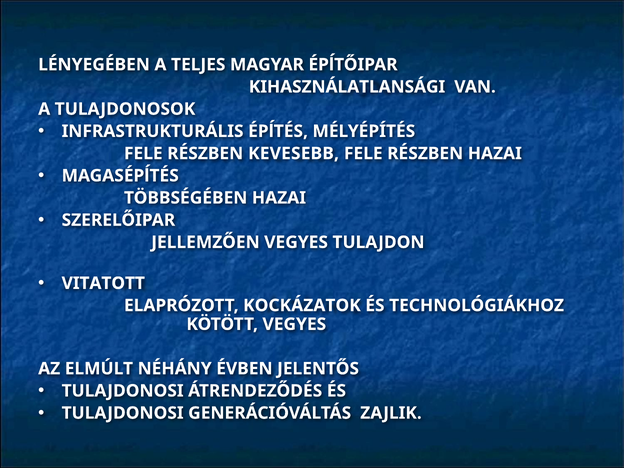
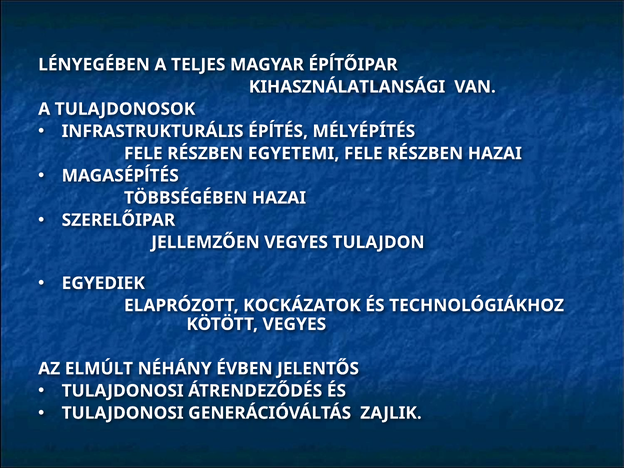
KEVESEBB: KEVESEBB -> EGYETEMI (294, 153)
VITATOTT: VITATOTT -> EGYEDIEK (103, 283)
